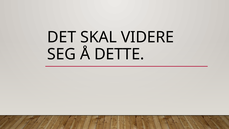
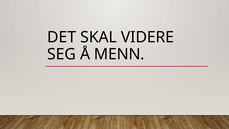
DETTE: DETTE -> MENN (119, 54)
